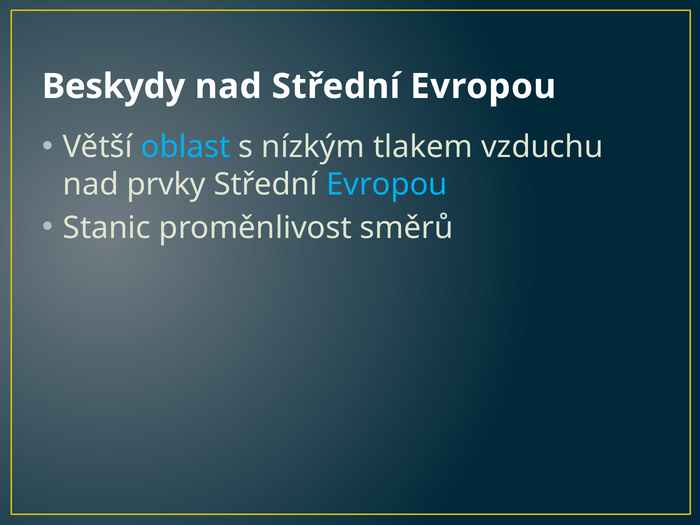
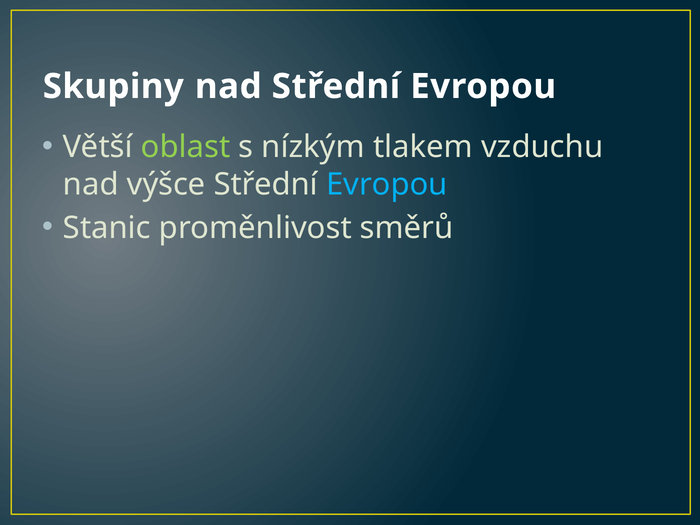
Beskydy: Beskydy -> Skupiny (113, 86)
oblast colour: light blue -> light green (186, 147)
prvky: prvky -> výšce (166, 184)
